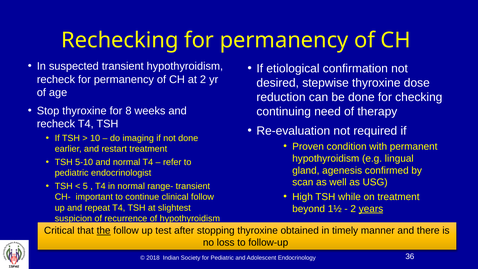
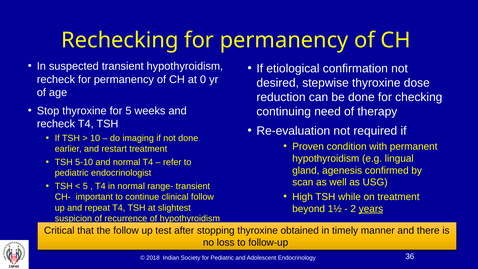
at 2: 2 -> 0 (203, 79)
for 8: 8 -> 5 (128, 111)
the underline: present -> none (104, 231)
